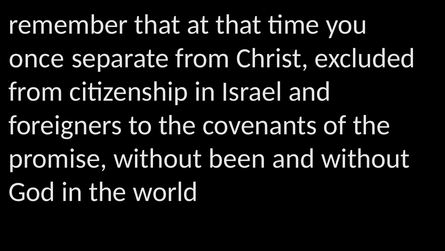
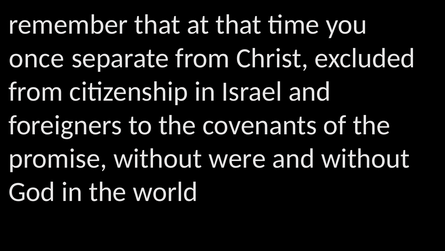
been: been -> were (237, 158)
